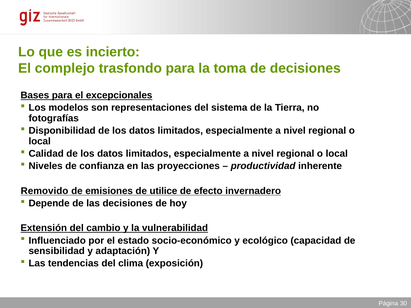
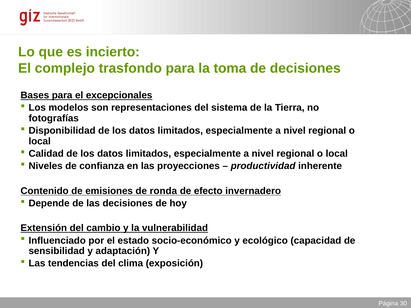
Removido: Removido -> Contenido (45, 191)
utilice: utilice -> ronda (163, 191)
